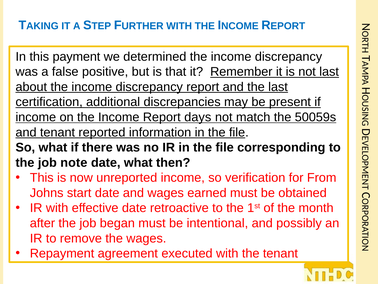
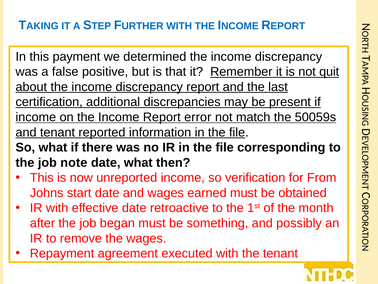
not last: last -> quit (329, 72)
days: days -> error (198, 117)
intentional: intentional -> something (217, 223)
